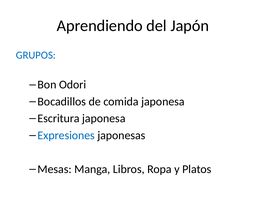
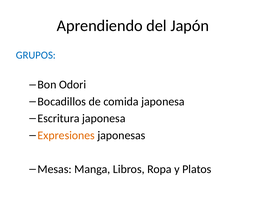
Expresiones colour: blue -> orange (66, 135)
